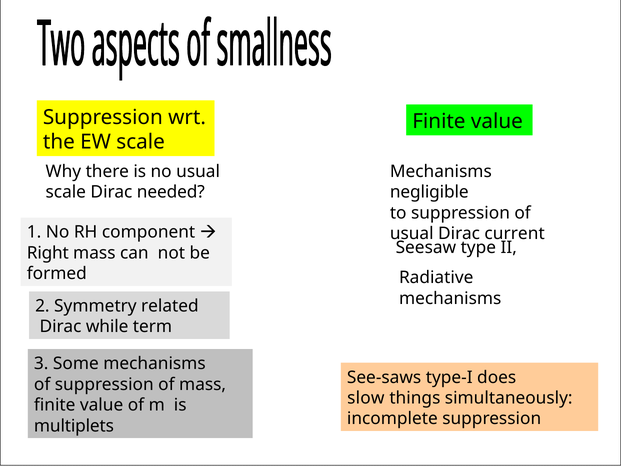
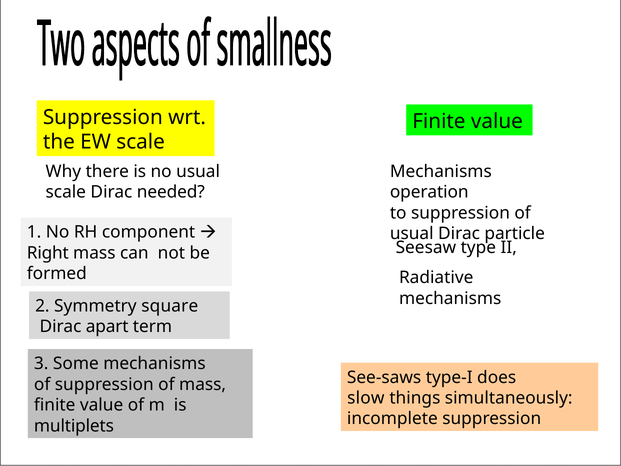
negligible: negligible -> operation (429, 192)
current: current -> particle (515, 233)
related: related -> square (170, 306)
while: while -> apart (107, 327)
